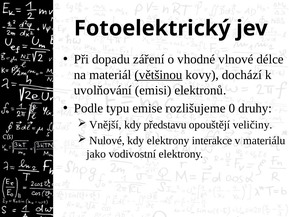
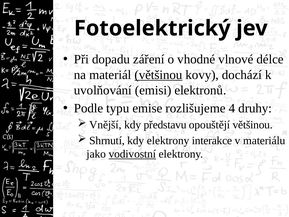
0: 0 -> 4 (232, 108)
opouštějí veličiny: veličiny -> většinou (253, 125)
Nulové: Nulové -> Shrnutí (107, 140)
vodivostní underline: none -> present (132, 154)
